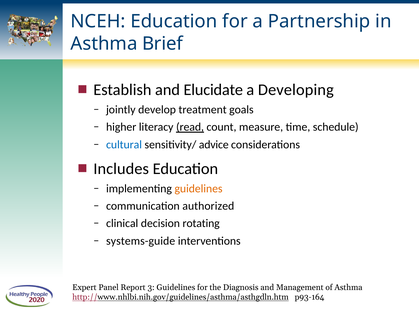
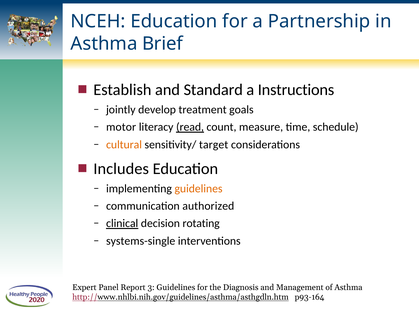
Elucidate: Elucidate -> Standard (213, 90)
Developing: Developing -> Instructions (296, 90)
higher: higher -> motor (121, 127)
cultural colour: blue -> orange (124, 145)
advice: advice -> target (214, 145)
clinical underline: none -> present (122, 224)
systems-guide: systems-guide -> systems-single (141, 241)
